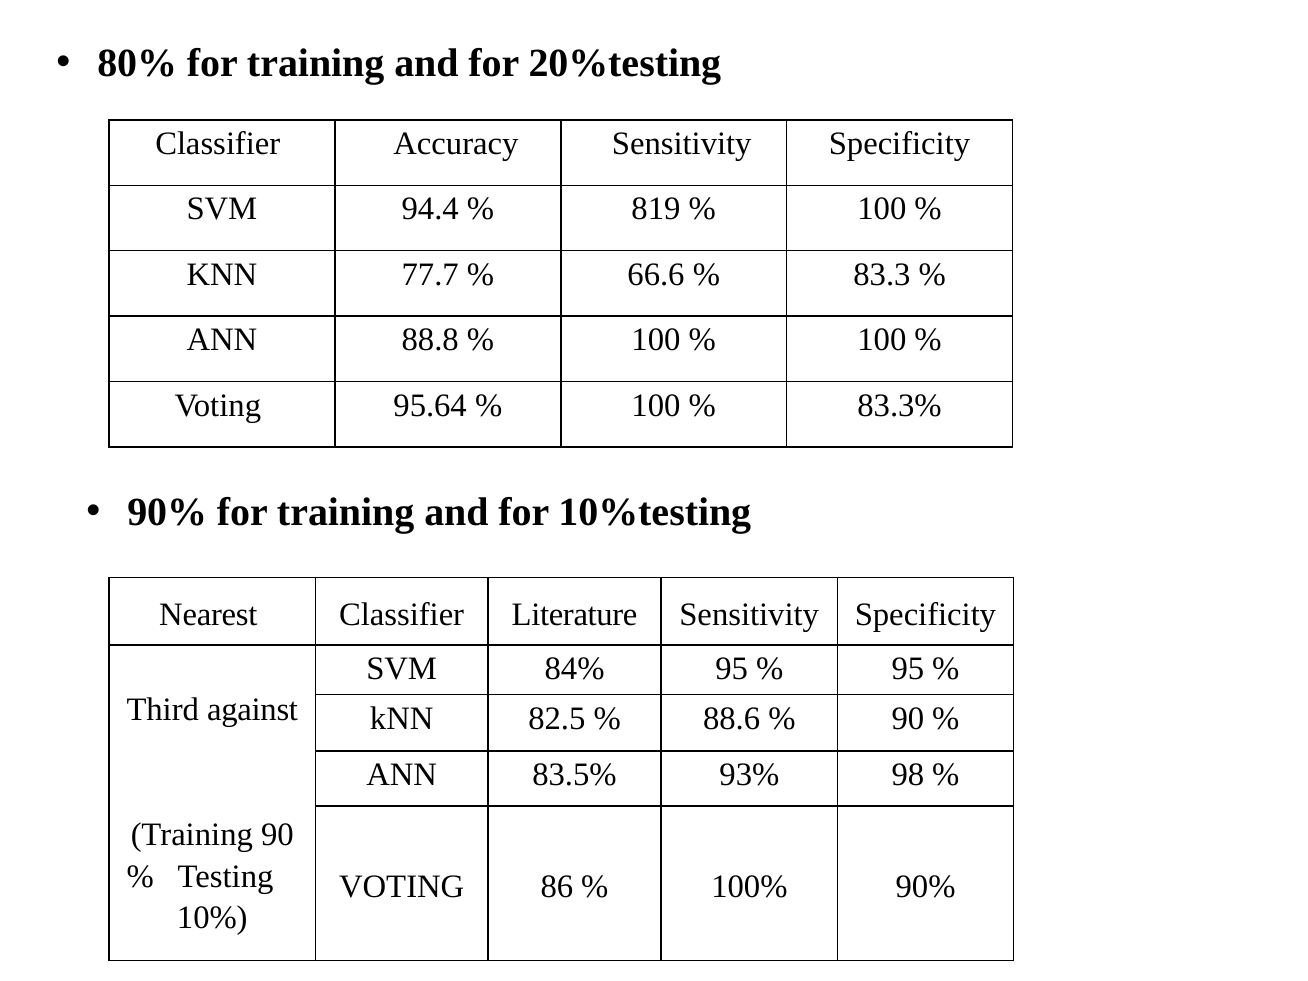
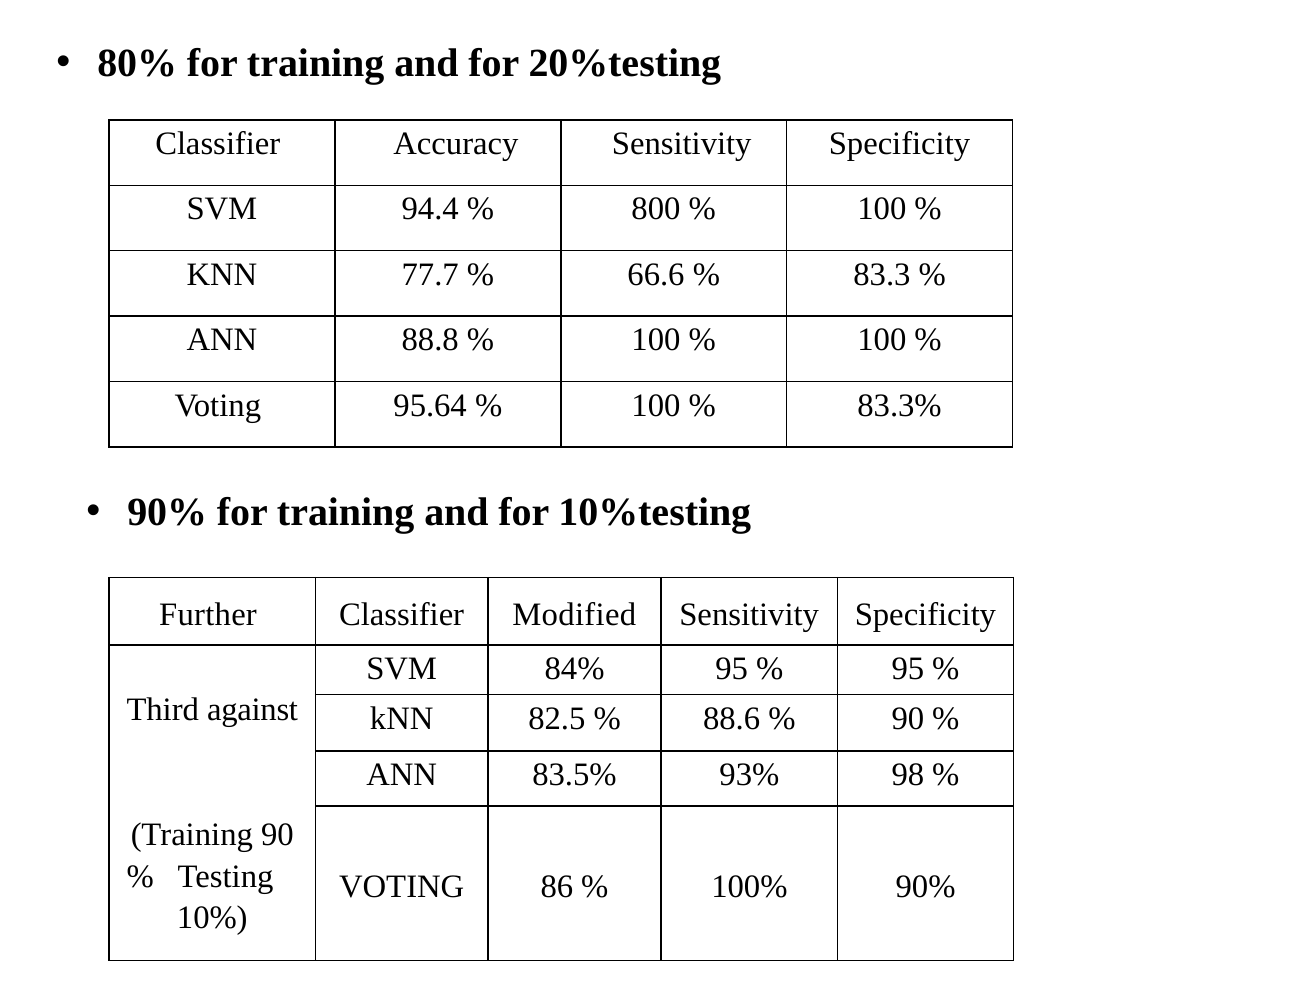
819: 819 -> 800 (656, 209)
Nearest: Nearest -> Further (208, 614)
Literature: Literature -> Modified (574, 614)
